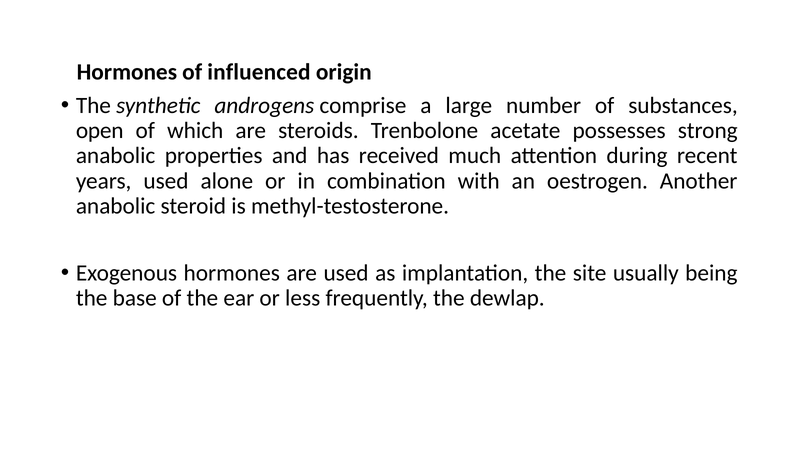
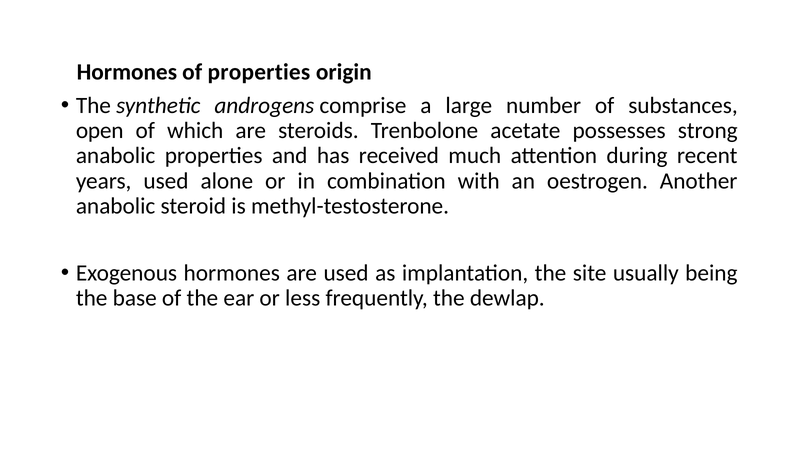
of influenced: influenced -> properties (259, 72)
